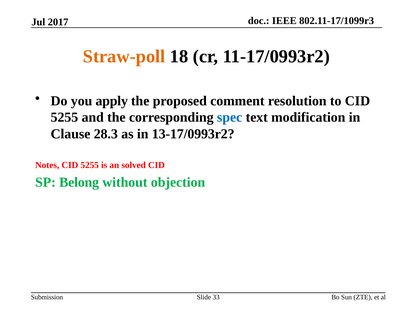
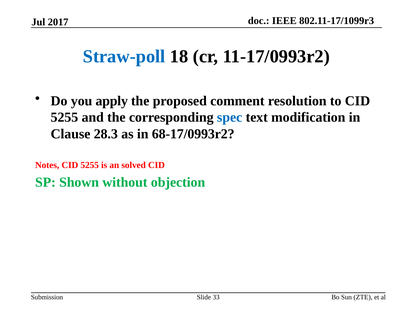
Straw-poll colour: orange -> blue (124, 56)
13-17/0993r2: 13-17/0993r2 -> 68-17/0993r2 (193, 134)
Belong: Belong -> Shown (79, 182)
